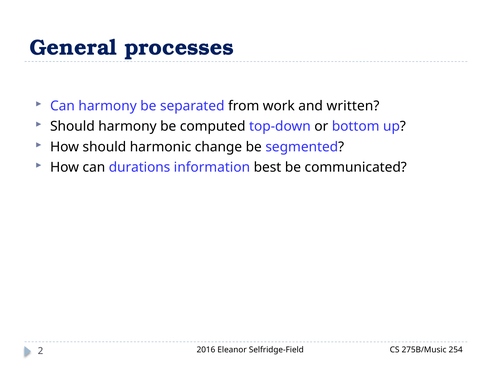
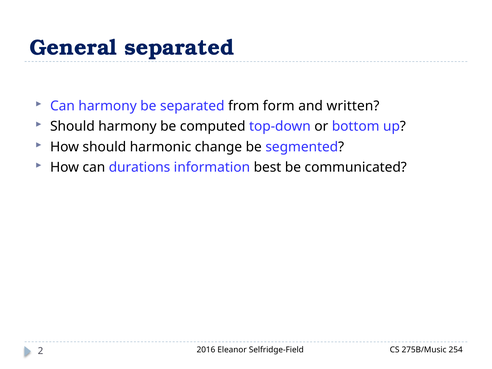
General processes: processes -> separated (179, 47)
work: work -> form (279, 106)
